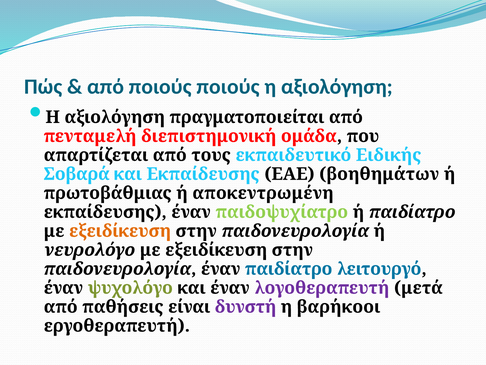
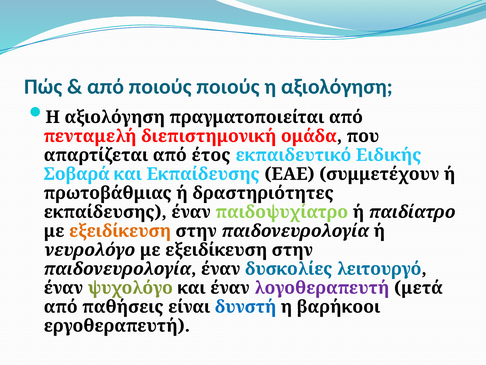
τους: τους -> έτος (211, 155)
βοηθημάτων: βοηθημάτων -> συμμετέχουν (379, 174)
αποκεντρωμένη: αποκεντρωμένη -> δραστηριότητες (263, 193)
έναν παιδίατρο: παιδίατρο -> δυσκολίες (289, 269)
δυνστή colour: purple -> blue (246, 306)
